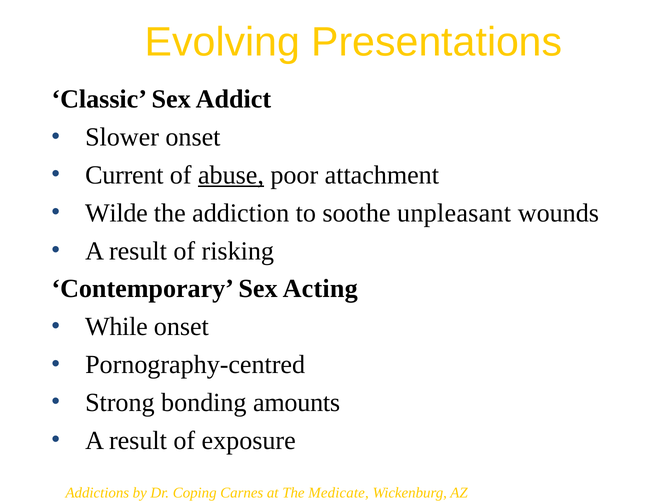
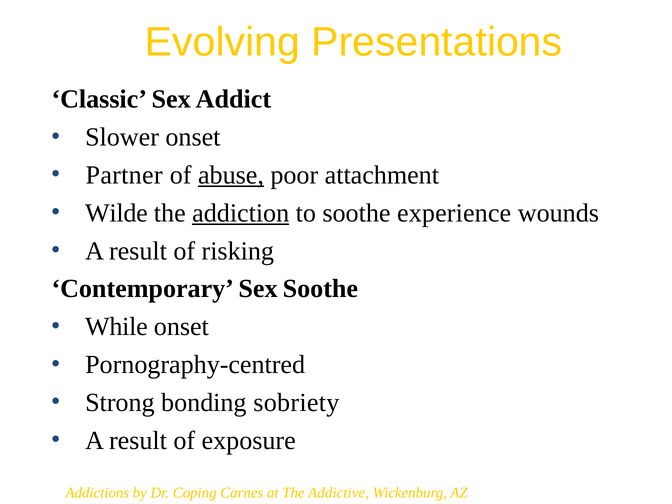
Current: Current -> Partner (124, 175)
addiction underline: none -> present (241, 213)
unpleasant: unpleasant -> experience (454, 213)
Sex Acting: Acting -> Soothe (320, 289)
amounts: amounts -> sobriety (296, 403)
Medicate: Medicate -> Addictive (339, 493)
